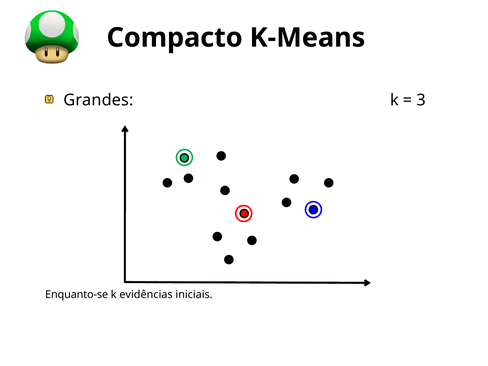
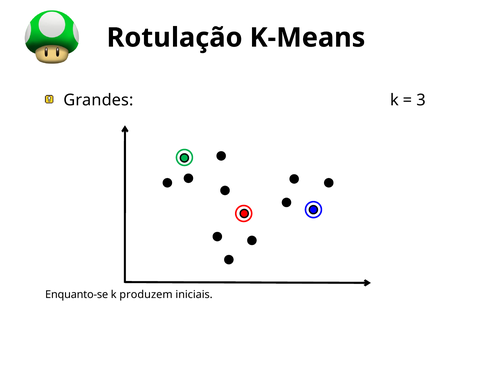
Compacto: Compacto -> Rotulação (175, 38)
evidências: evidências -> produzem (146, 295)
